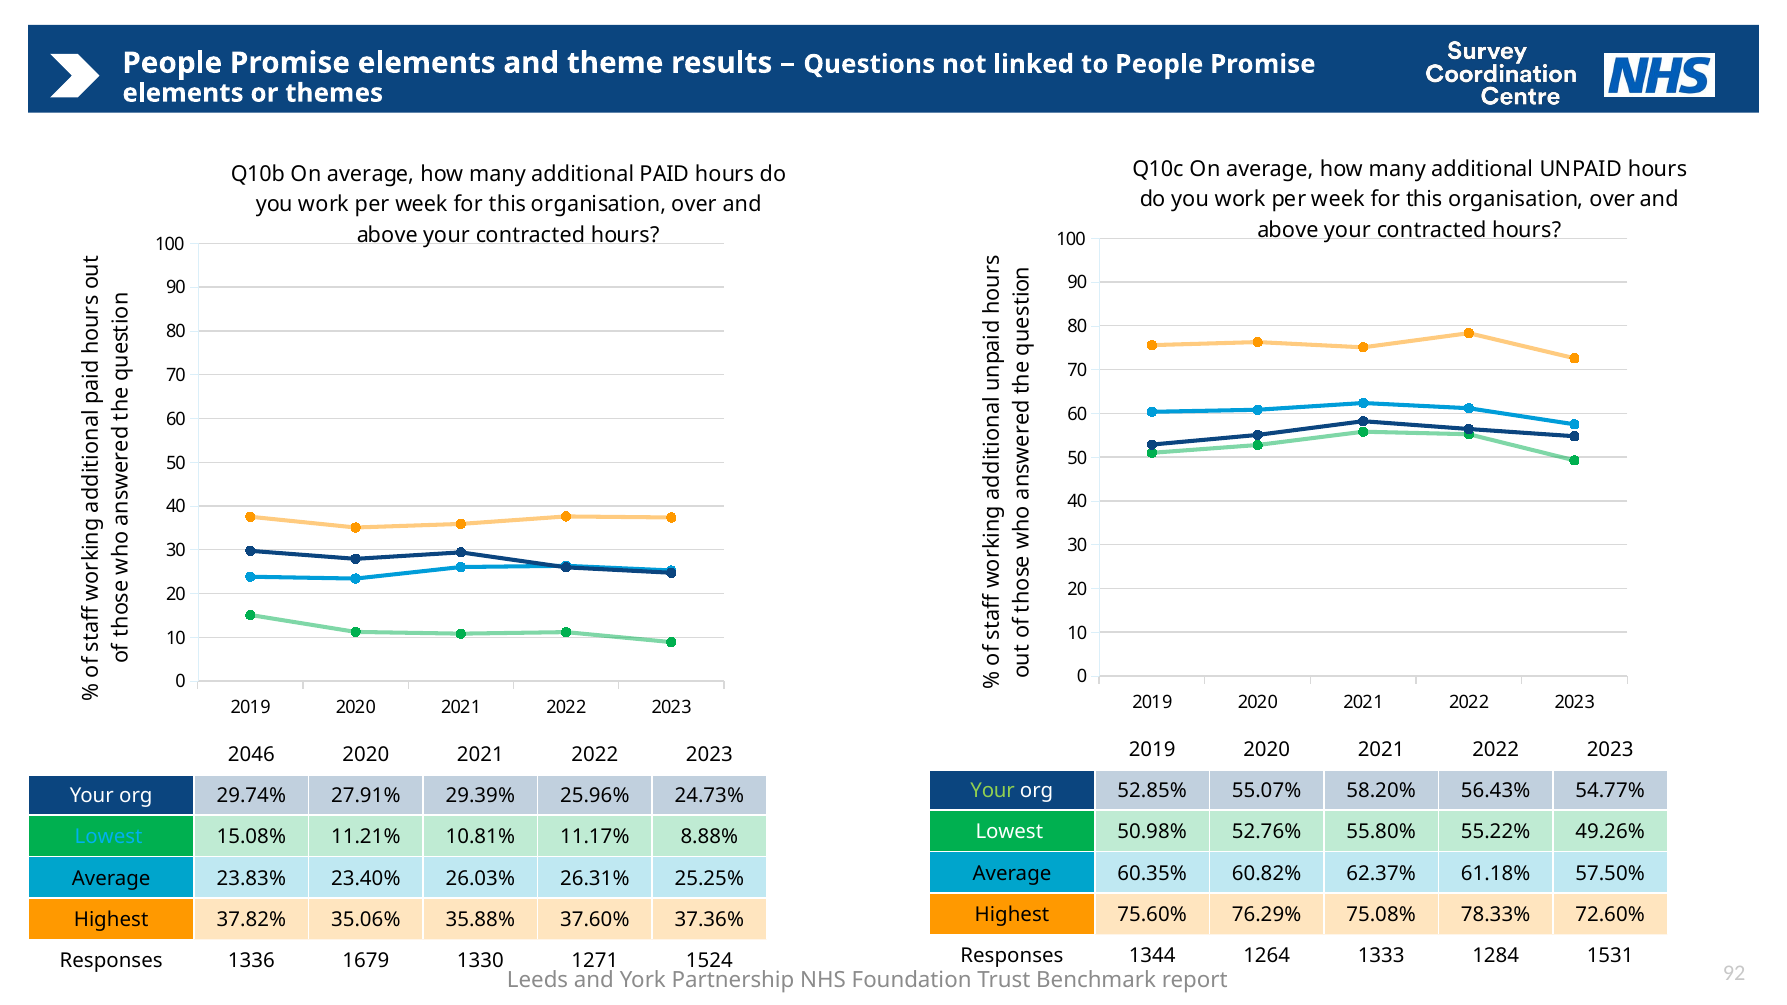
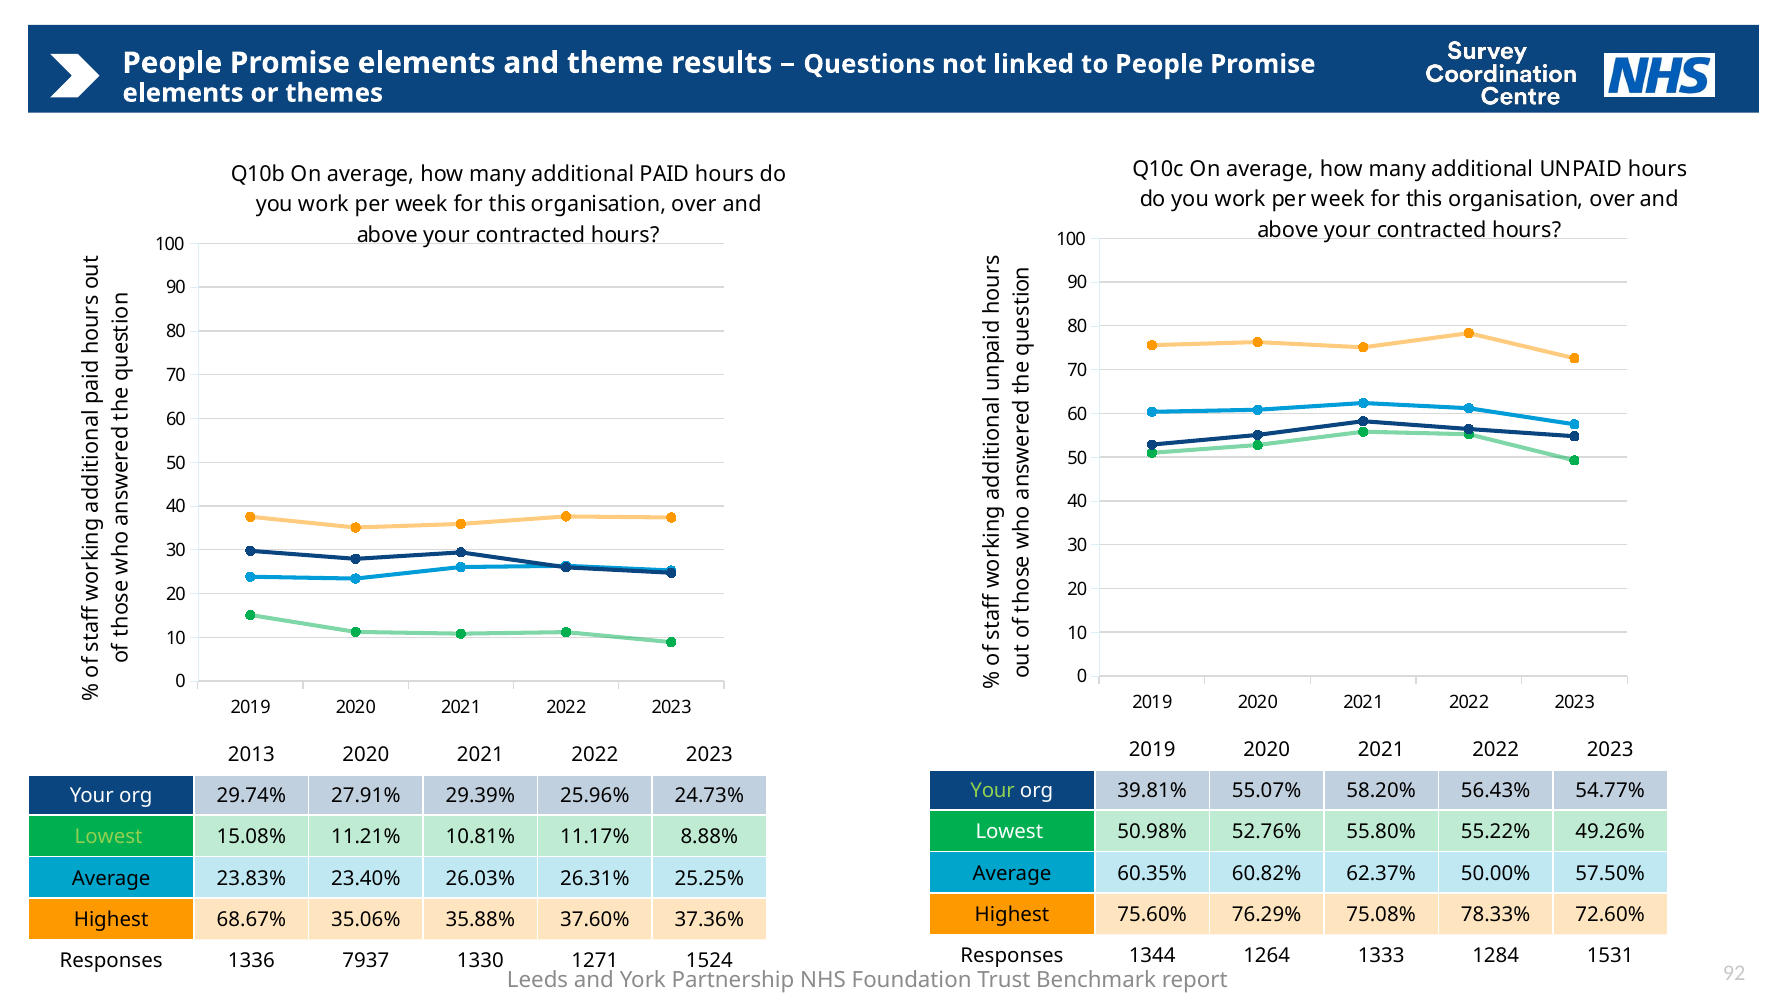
2046: 2046 -> 2013 (251, 755)
52.85%: 52.85% -> 39.81% (1152, 791)
Lowest colour: light blue -> light green (109, 837)
61.18%: 61.18% -> 50.00% (1496, 874)
37.82%: 37.82% -> 68.67% (251, 920)
1679: 1679 -> 7937 (366, 961)
